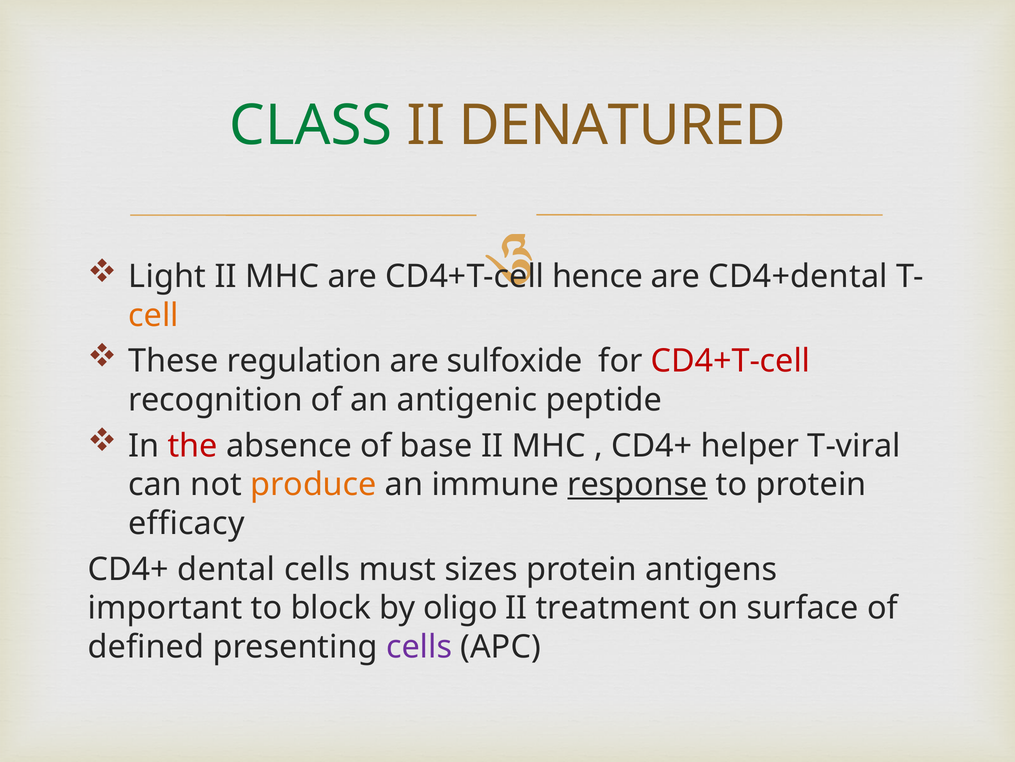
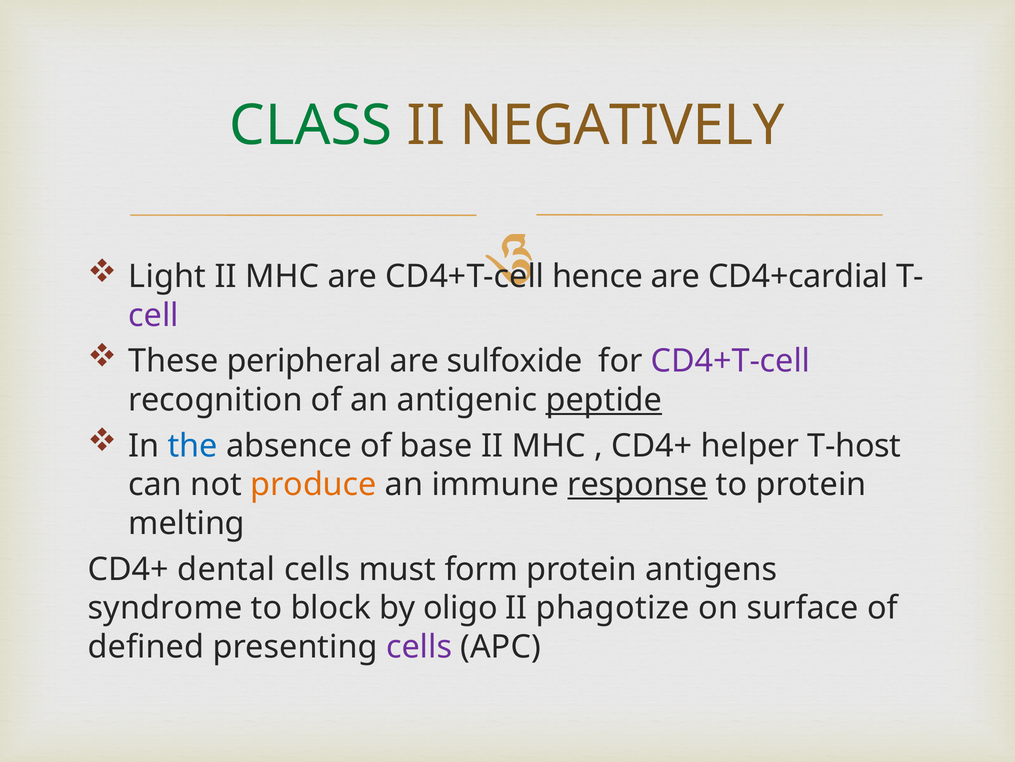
DENATURED: DENATURED -> NEGATIVELY (622, 126)
CD4+dental: CD4+dental -> CD4+cardial (798, 276)
cell colour: orange -> purple (154, 315)
regulation: regulation -> peripheral (304, 361)
CD4+T-cell colour: red -> purple (731, 361)
peptide underline: none -> present (604, 400)
the colour: red -> blue (193, 445)
T-viral: T-viral -> T-host (854, 445)
efficacy: efficacy -> melting (187, 523)
sizes: sizes -> form (481, 569)
important: important -> syndrome (165, 608)
treatment: treatment -> phagotize (613, 608)
